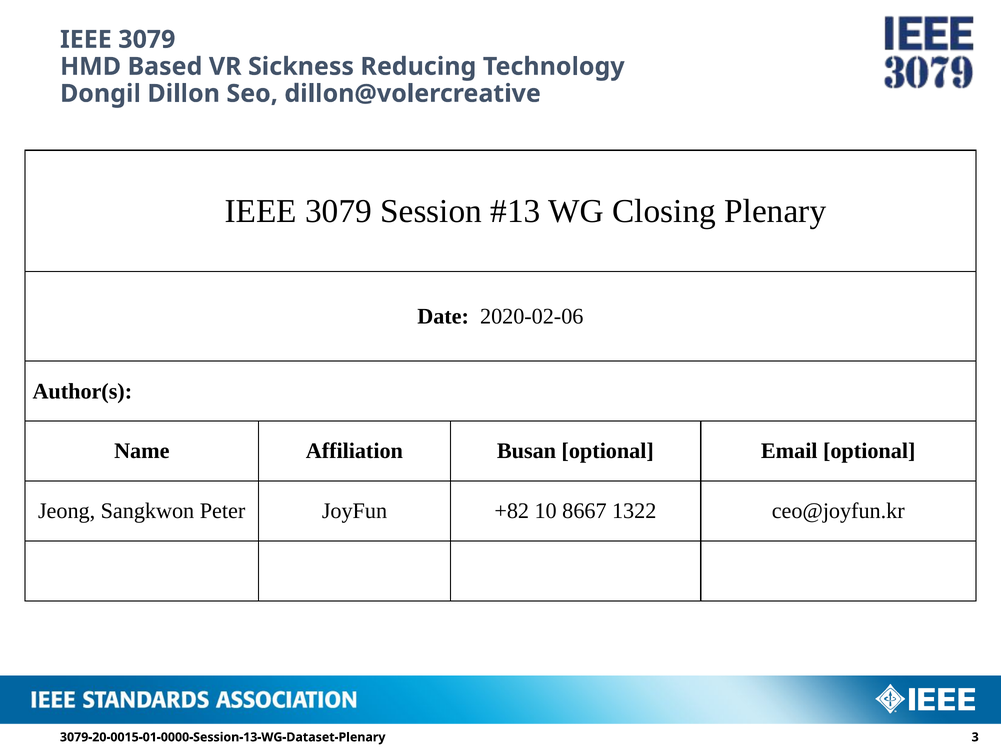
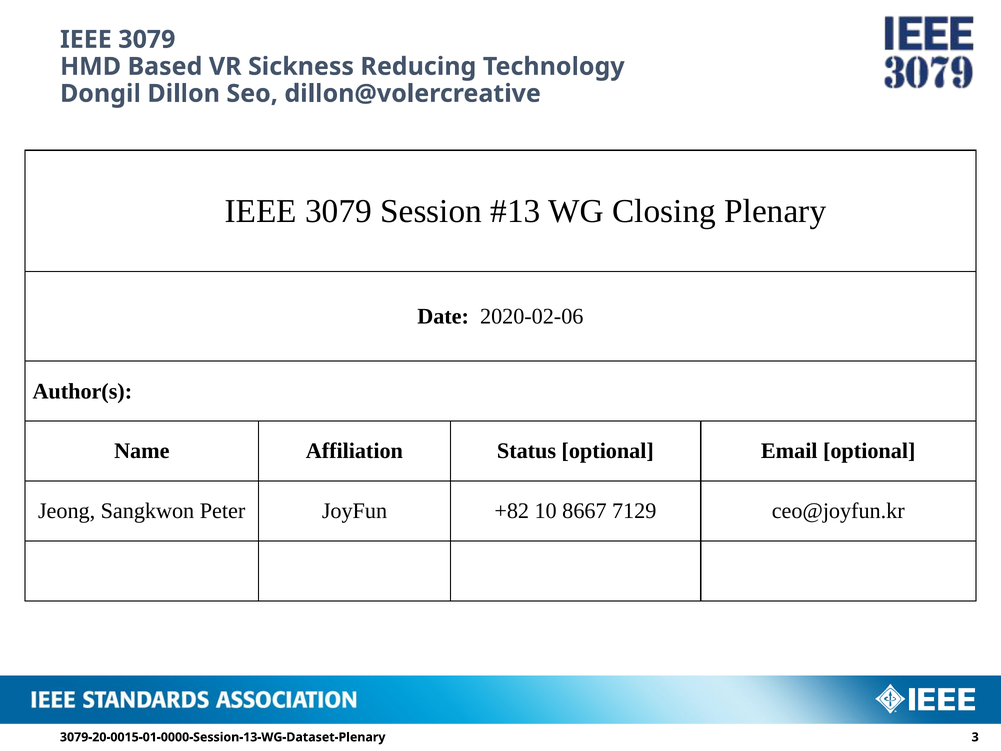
Busan: Busan -> Status (526, 451)
1322: 1322 -> 7129 (634, 511)
